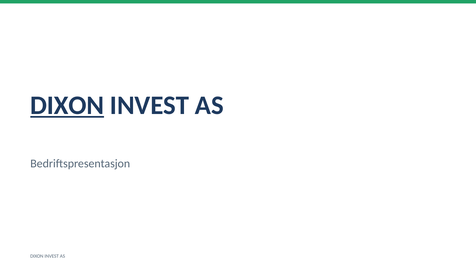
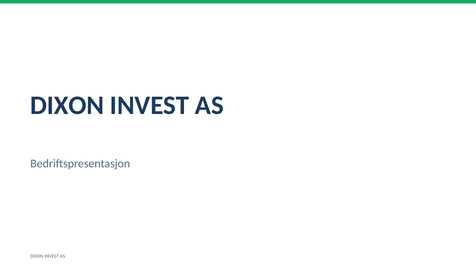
DIXON underline: present -> none (67, 106)
